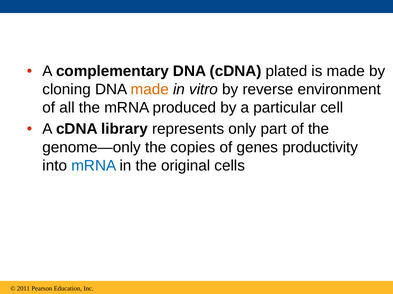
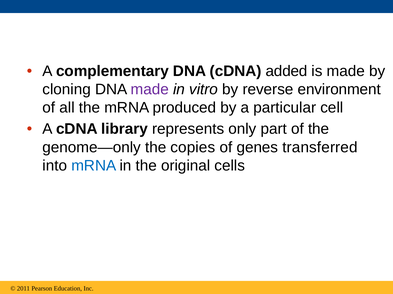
plated: plated -> added (287, 71)
made colour: orange -> purple (150, 90)
productivity: productivity -> transferred (320, 148)
